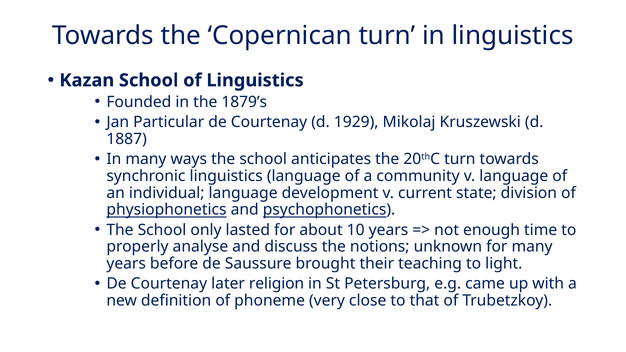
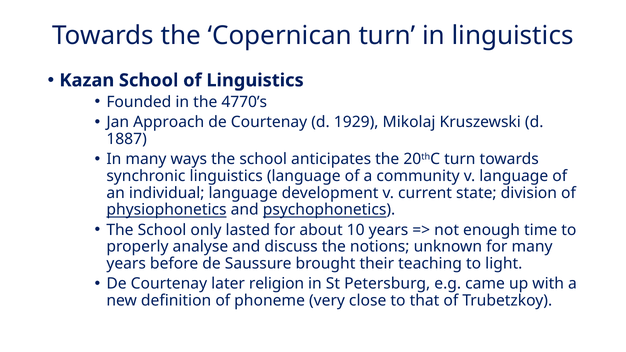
1879’s: 1879’s -> 4770’s (244, 102)
Particular: Particular -> Approach (169, 122)
